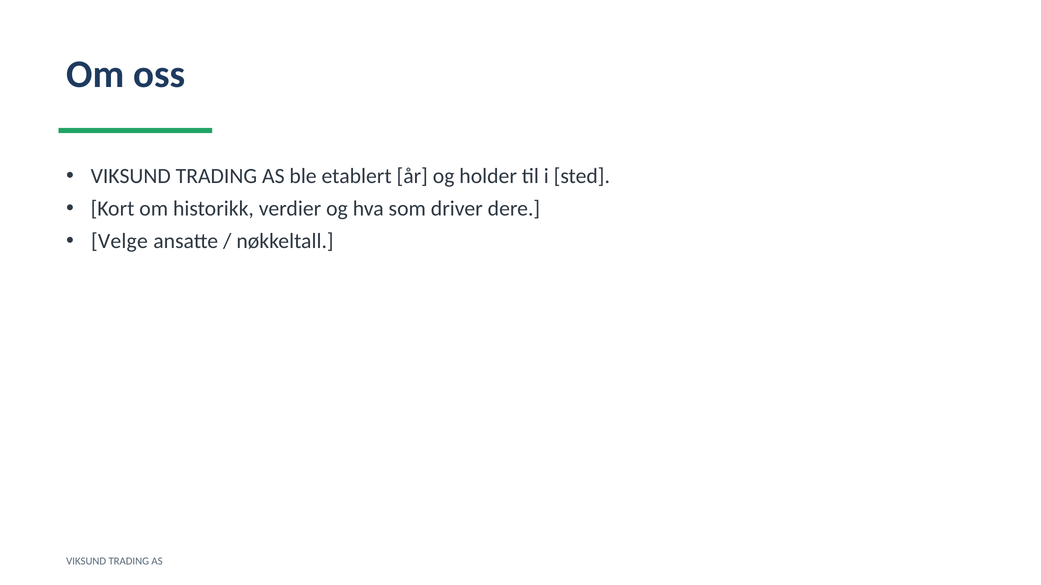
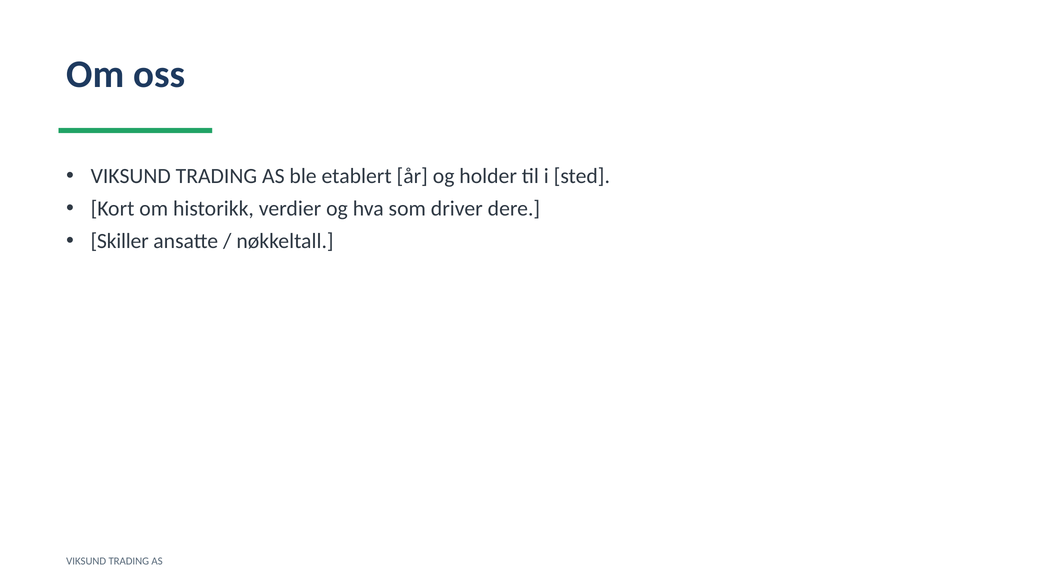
Velge: Velge -> Skiller (120, 241)
